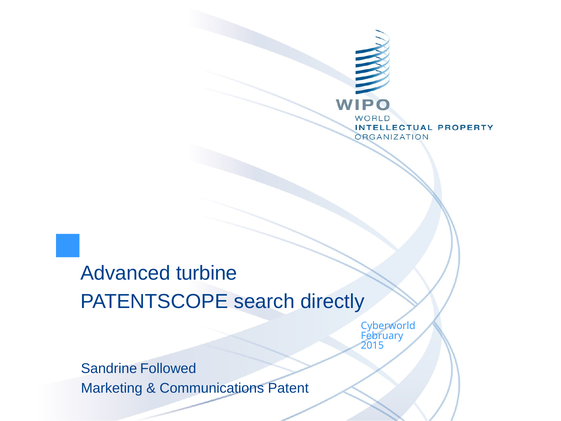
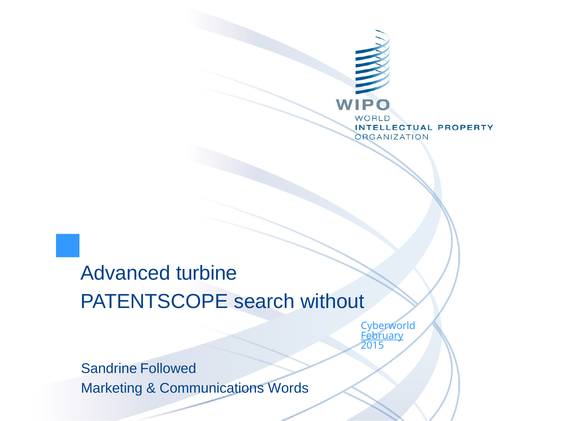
directly: directly -> without (332, 301)
February underline: none -> present (382, 335)
Patent: Patent -> Words (288, 388)
